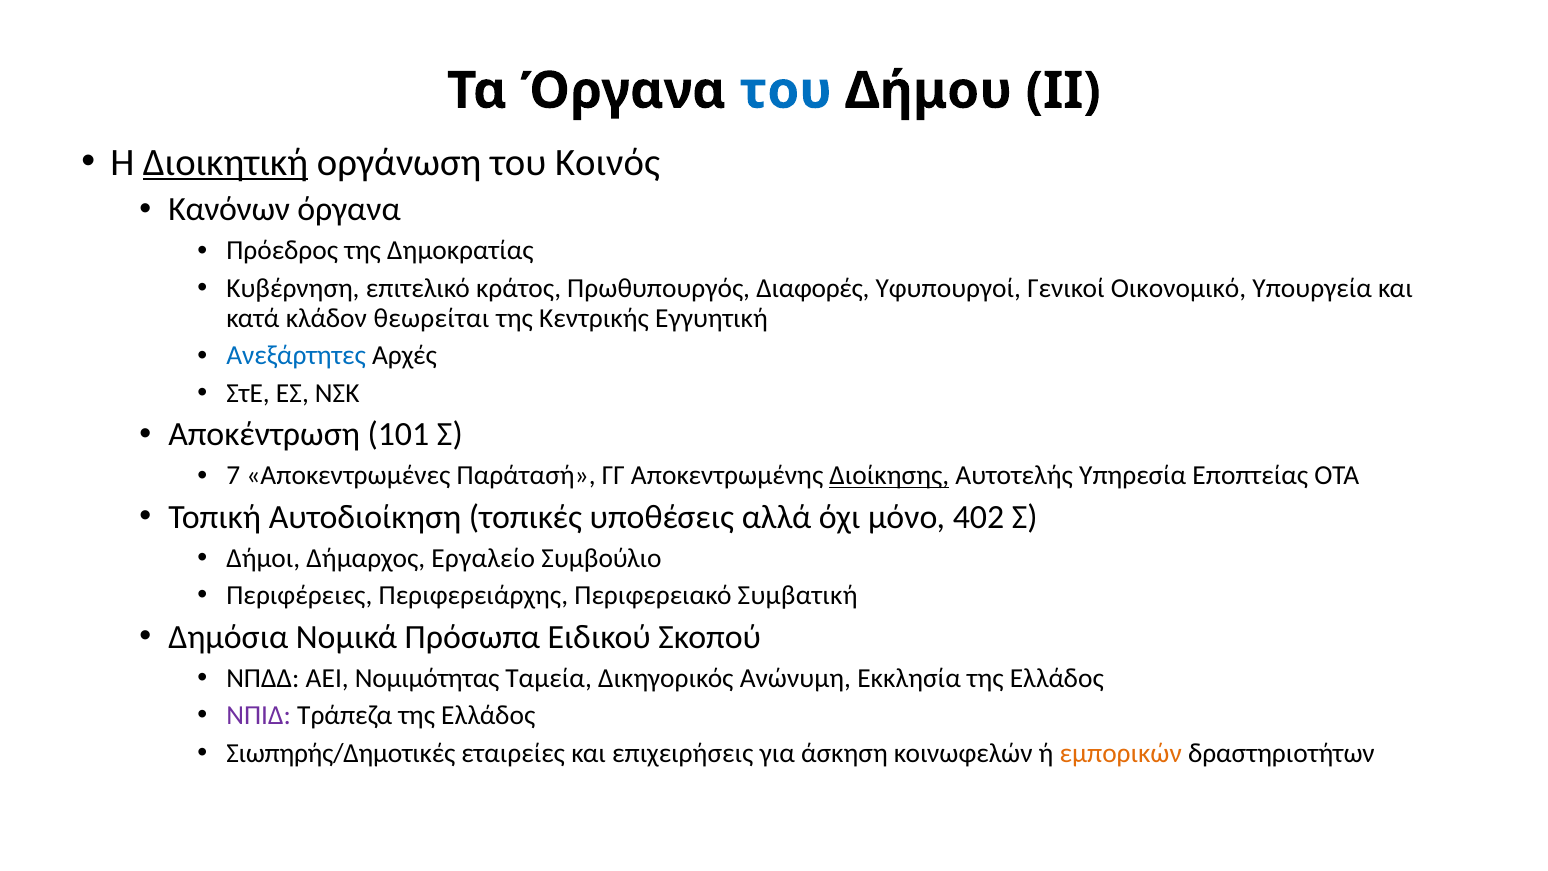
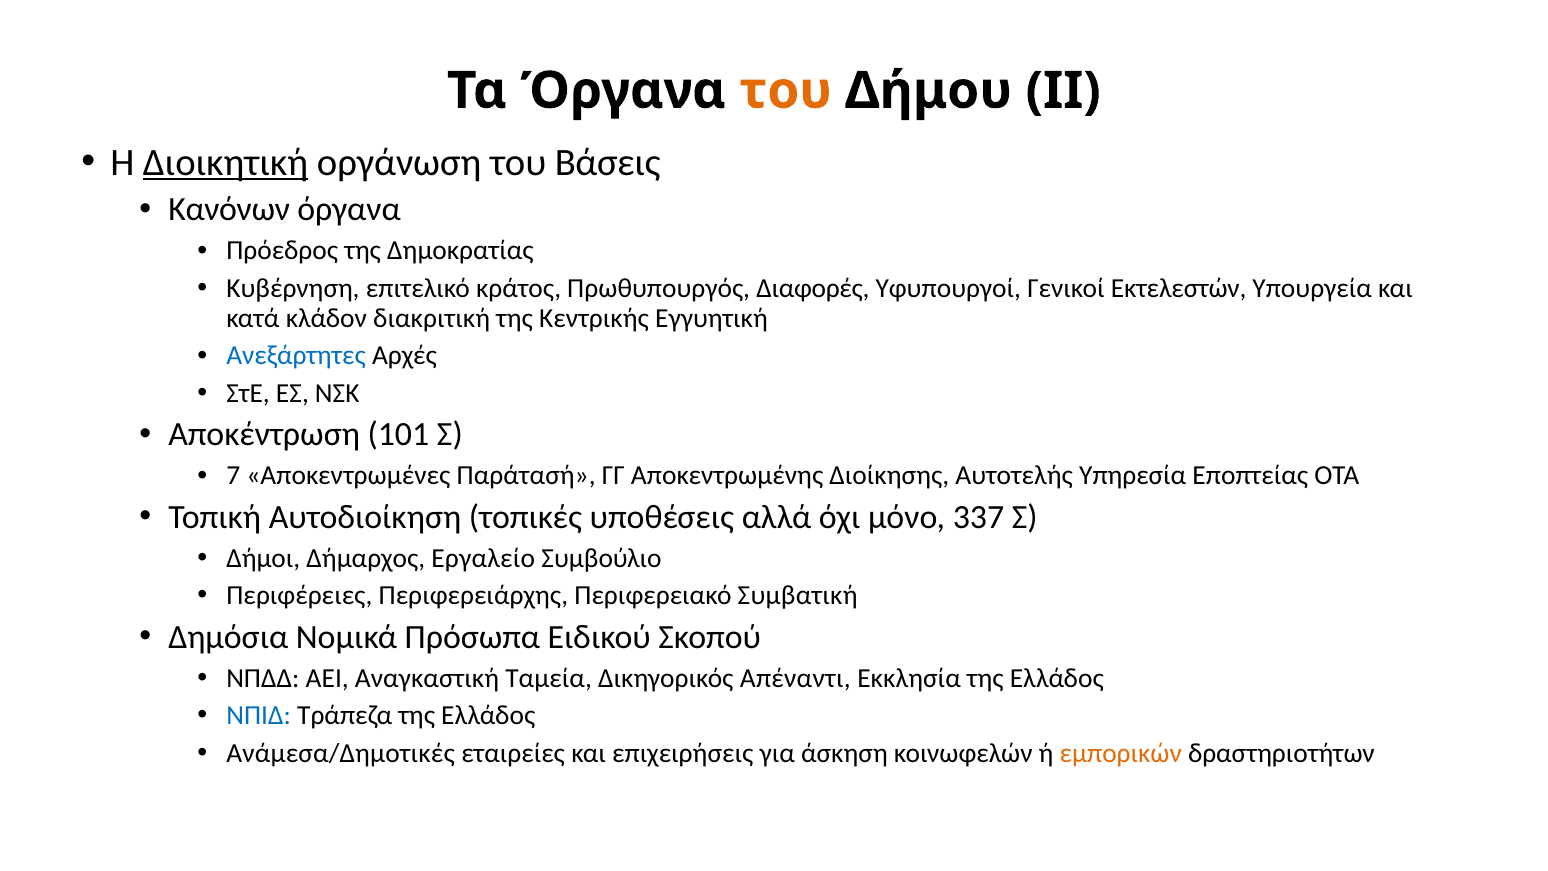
του colour: blue -> orange (786, 91)
Κοινός: Κοινός -> Βάσεις (608, 162)
Οικονομικό: Οικονομικό -> Εκτελεστών (1179, 288)
θεωρείται: θεωρείται -> διακριτική (432, 318)
Διοίκησης underline: present -> none (889, 476)
402: 402 -> 337 (979, 517)
Νομιμότητας: Νομιμότητας -> Αναγκαστική (427, 678)
Ανώνυμη: Ανώνυμη -> Απέναντι (795, 678)
ΝΠΙΔ colour: purple -> blue (259, 715)
Σιωπηρής/Δημοτικές: Σιωπηρής/Δημοτικές -> Ανάμεσα/Δημοτικές (341, 753)
